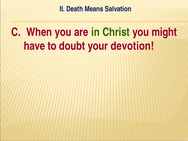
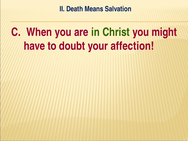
devotion: devotion -> affection (132, 46)
